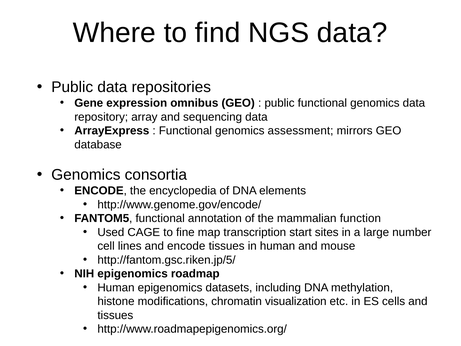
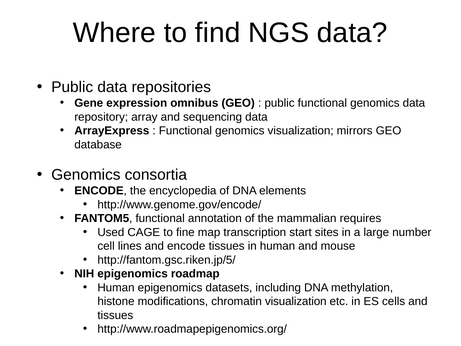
genomics assessment: assessment -> visualization (301, 131)
function: function -> requires (360, 218)
